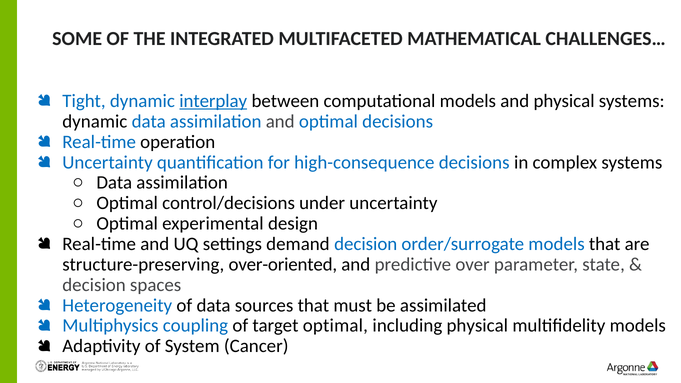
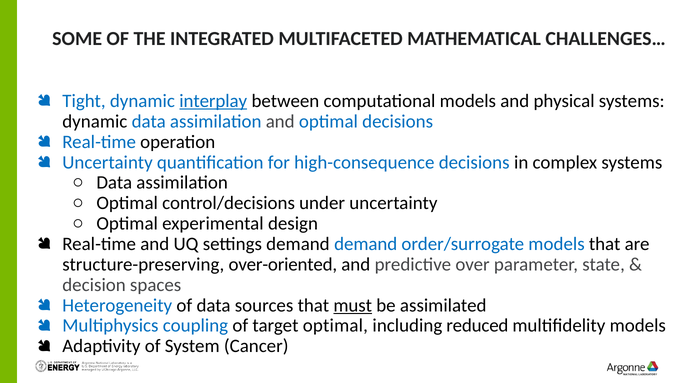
demand decision: decision -> demand (366, 244)
must underline: none -> present (353, 305)
including physical: physical -> reduced (477, 326)
